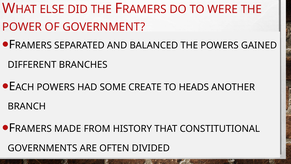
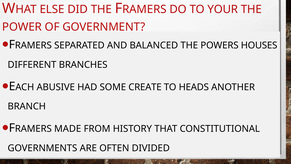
WERE: WERE -> YOUR (223, 9)
GAINED: GAINED -> HOUSES (259, 45)
POWERS: POWERS -> ABUSIVE (56, 87)
